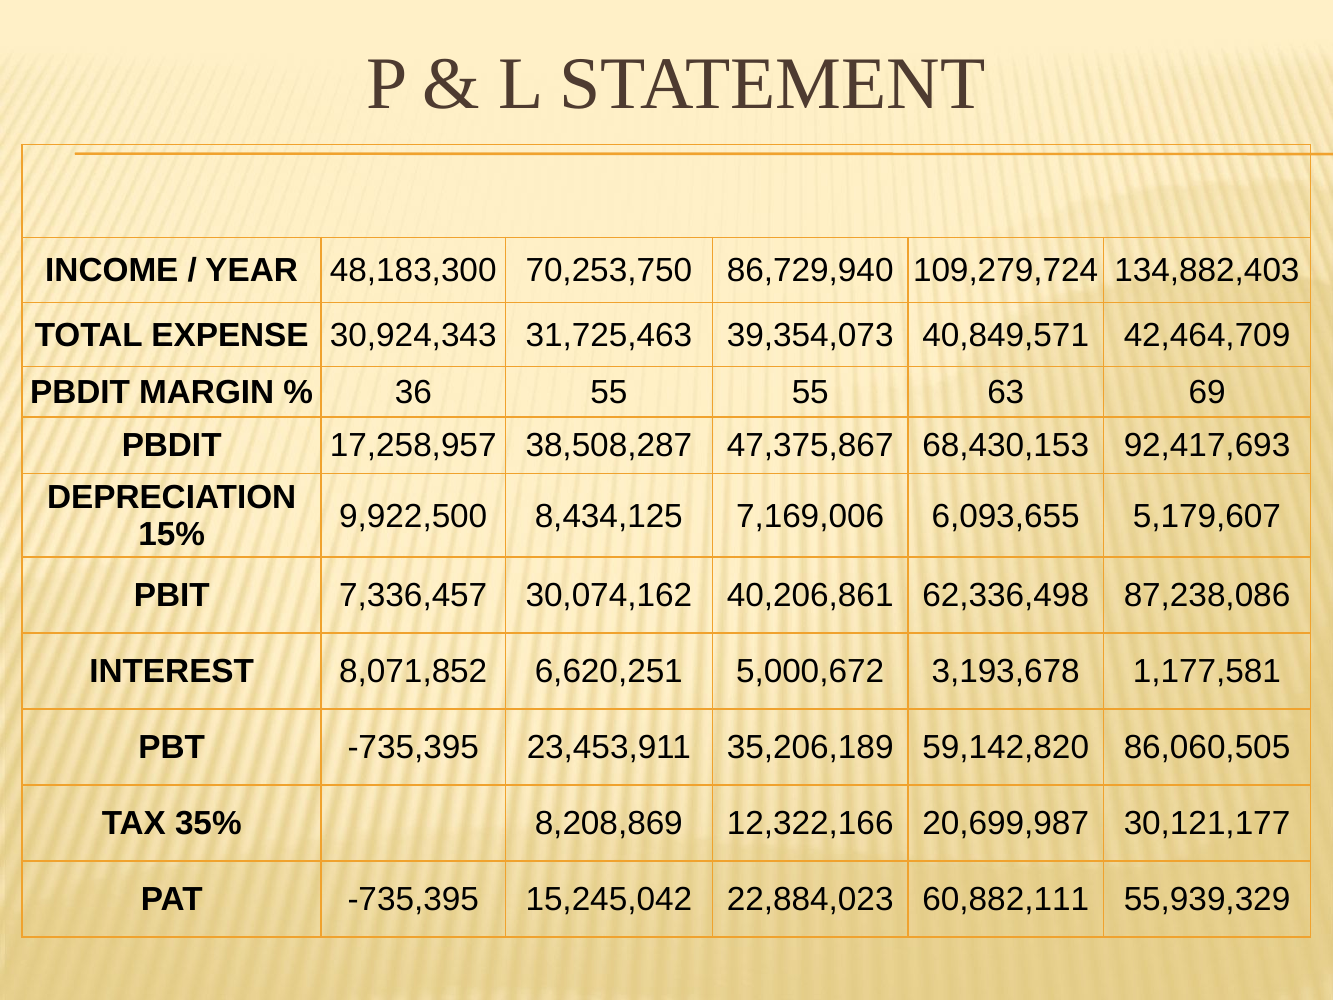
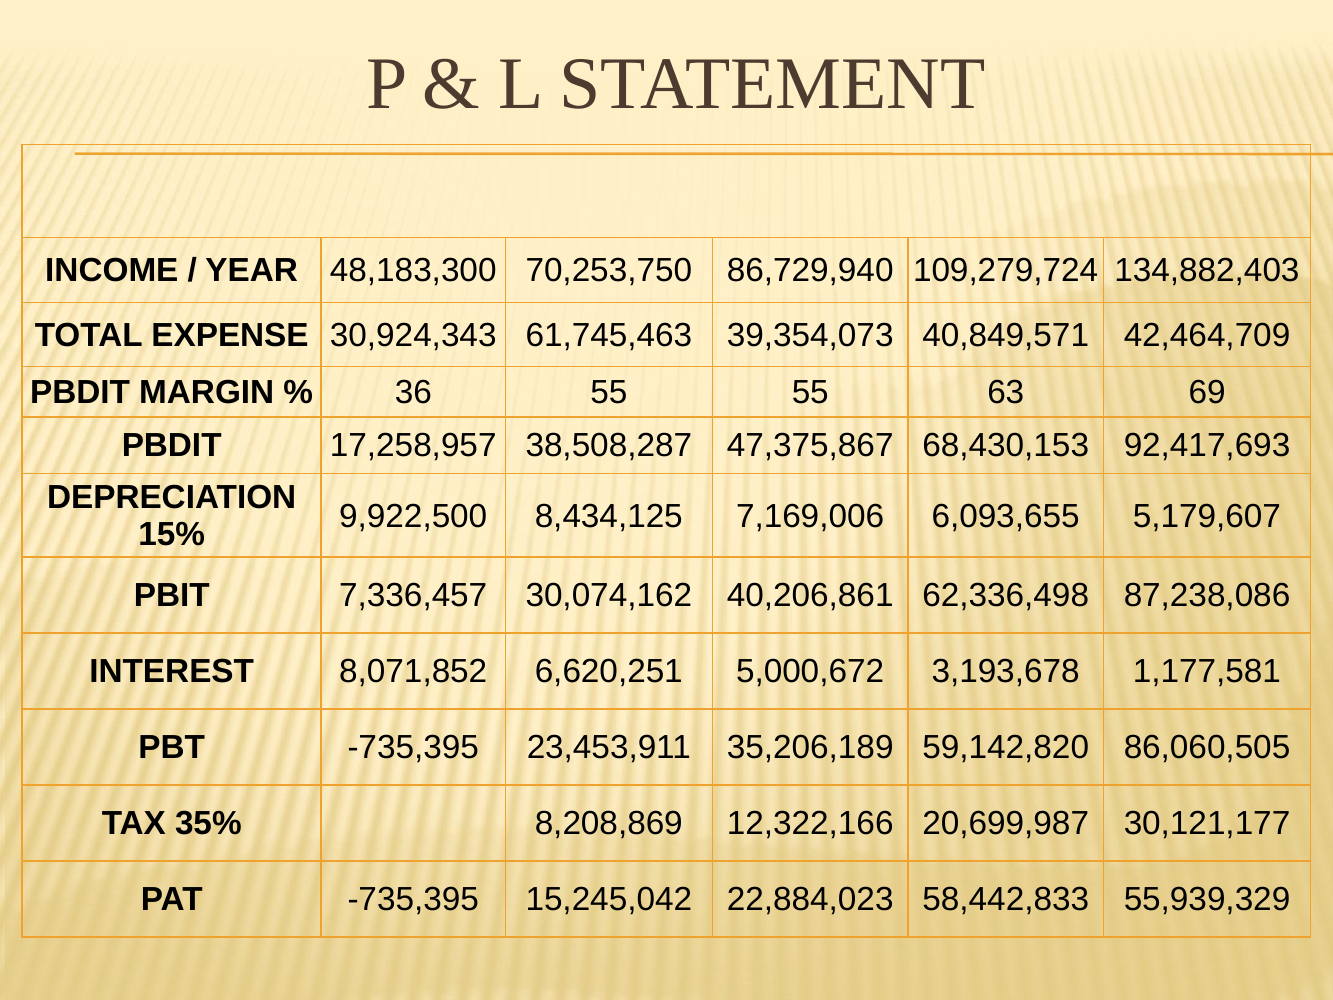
31,725,463: 31,725,463 -> 61,745,463 (609, 335)
60,882,111: 60,882,111 -> 58,442,833 (1006, 899)
